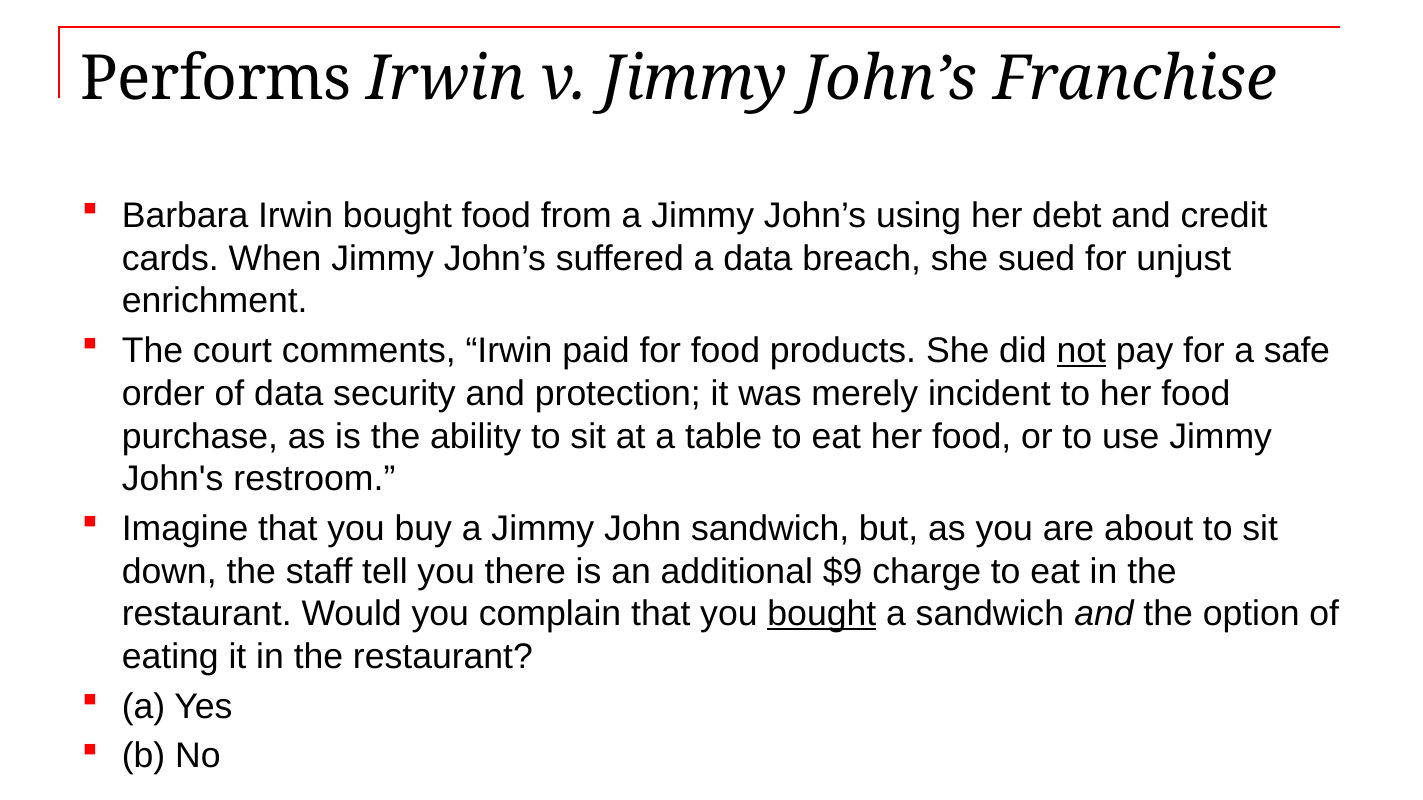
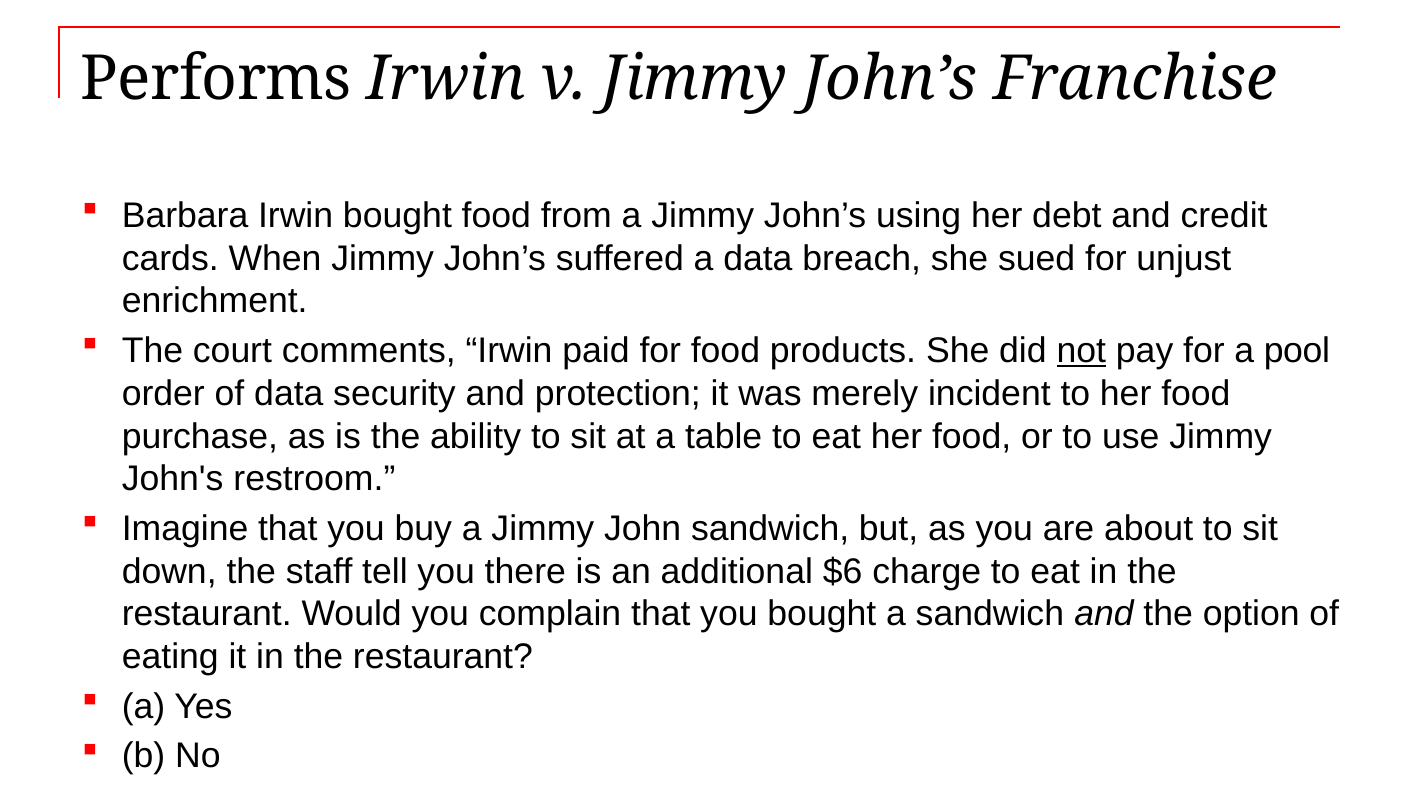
safe: safe -> pool (1297, 351)
$9: $9 -> $6 (843, 572)
bought underline: present -> none (822, 614)
